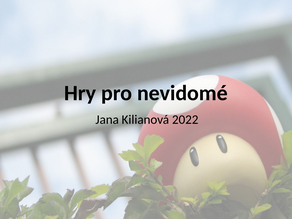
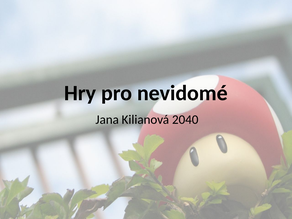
2022: 2022 -> 2040 (185, 120)
